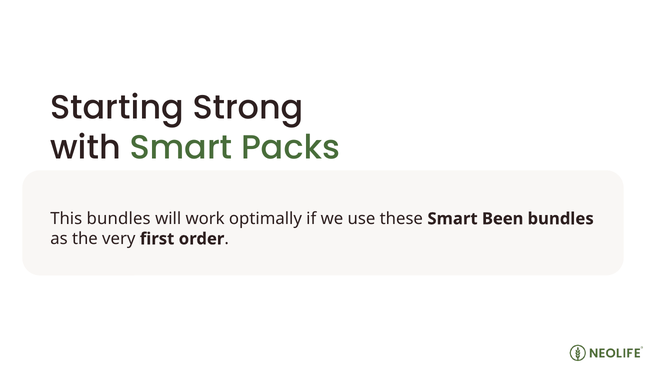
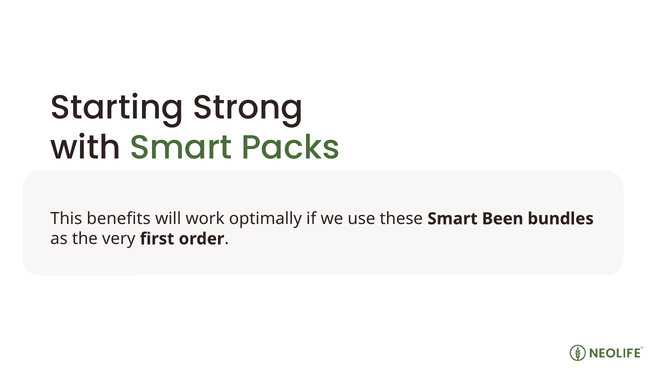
This bundles: bundles -> benefits (119, 218)
